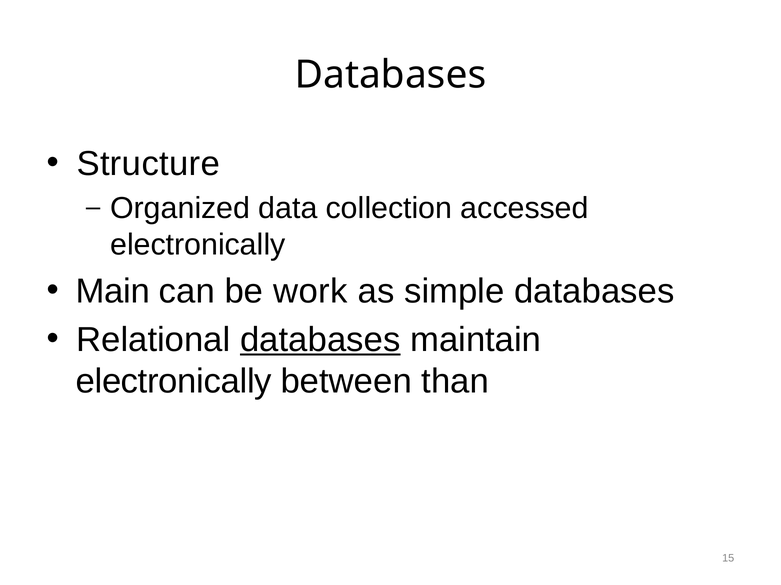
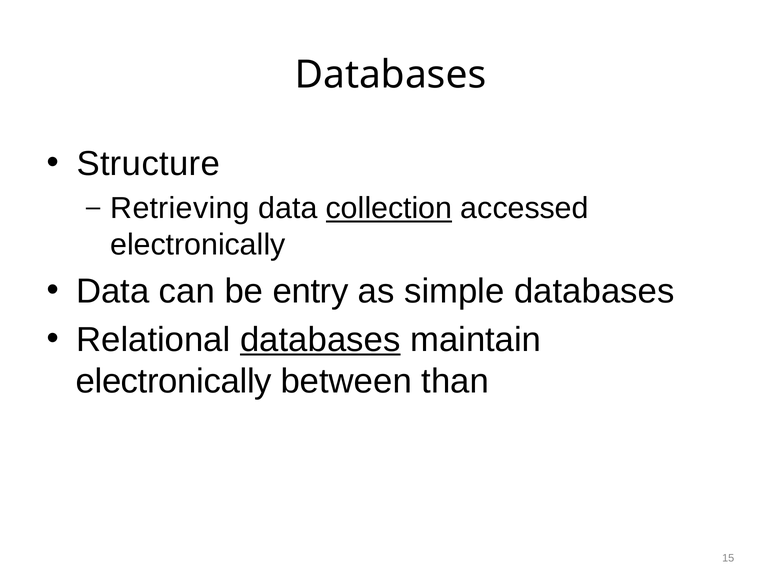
Organized: Organized -> Retrieving (180, 209)
collection underline: none -> present (389, 209)
Main: Main -> Data (113, 291)
work: work -> entry (311, 291)
